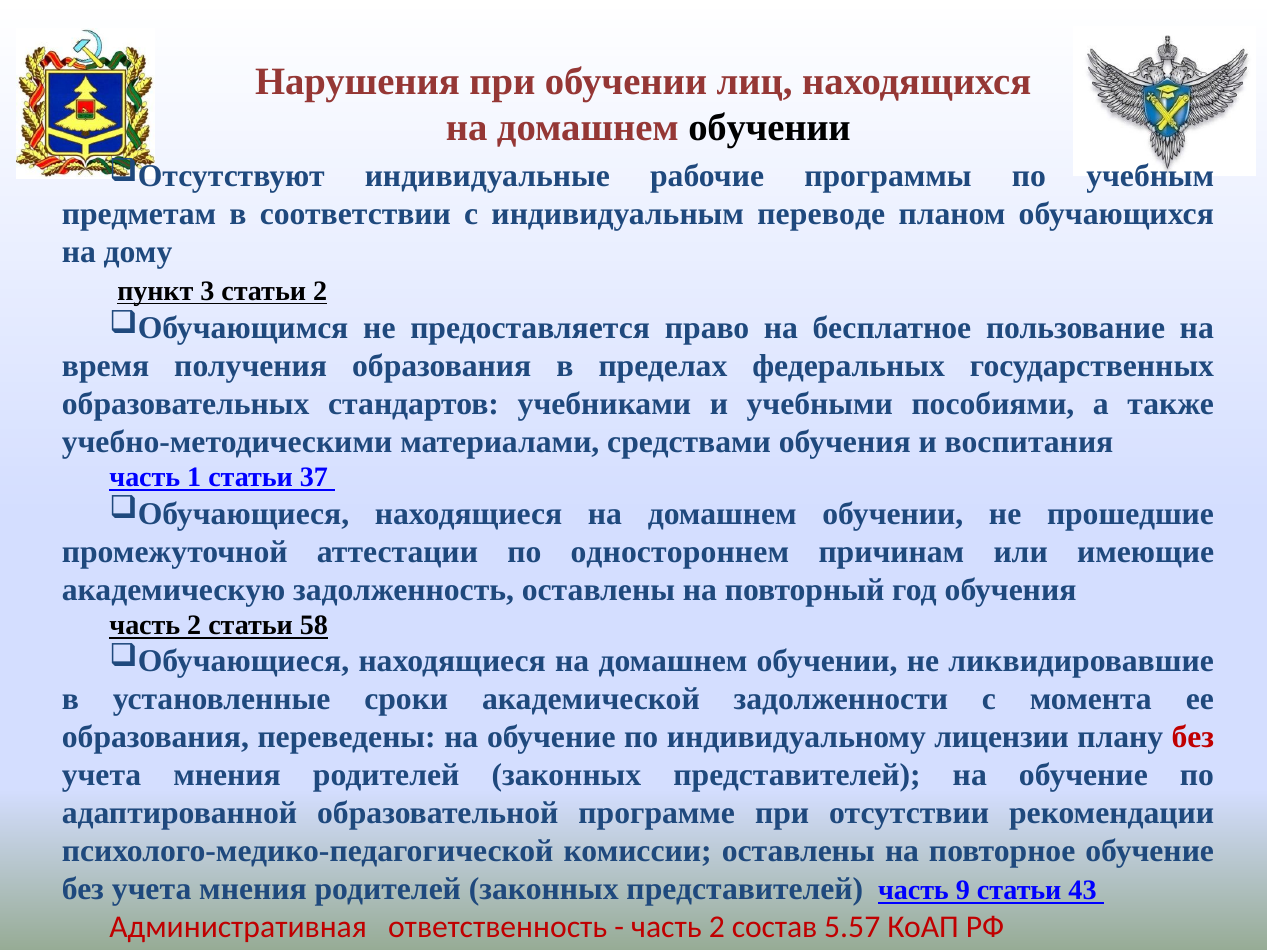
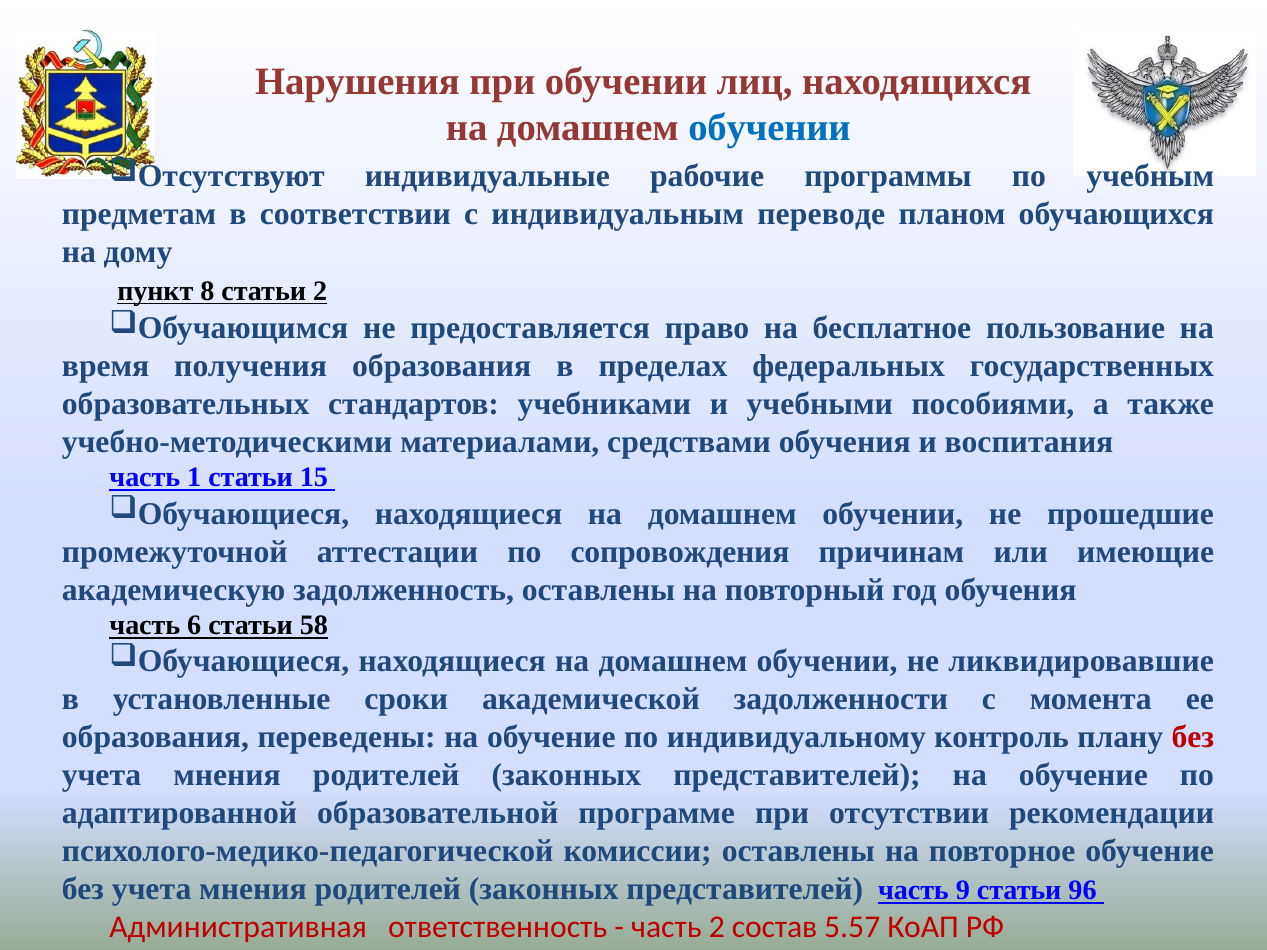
обучении colour: black -> blue (770, 128)
3: 3 -> 8 (207, 291)
37: 37 -> 15 (314, 478)
одностороннем: одностороннем -> сопровождения (680, 552)
2: 2 -> 6 (194, 625)
лицензии: лицензии -> контроль (1002, 738)
43: 43 -> 96 (1083, 891)
